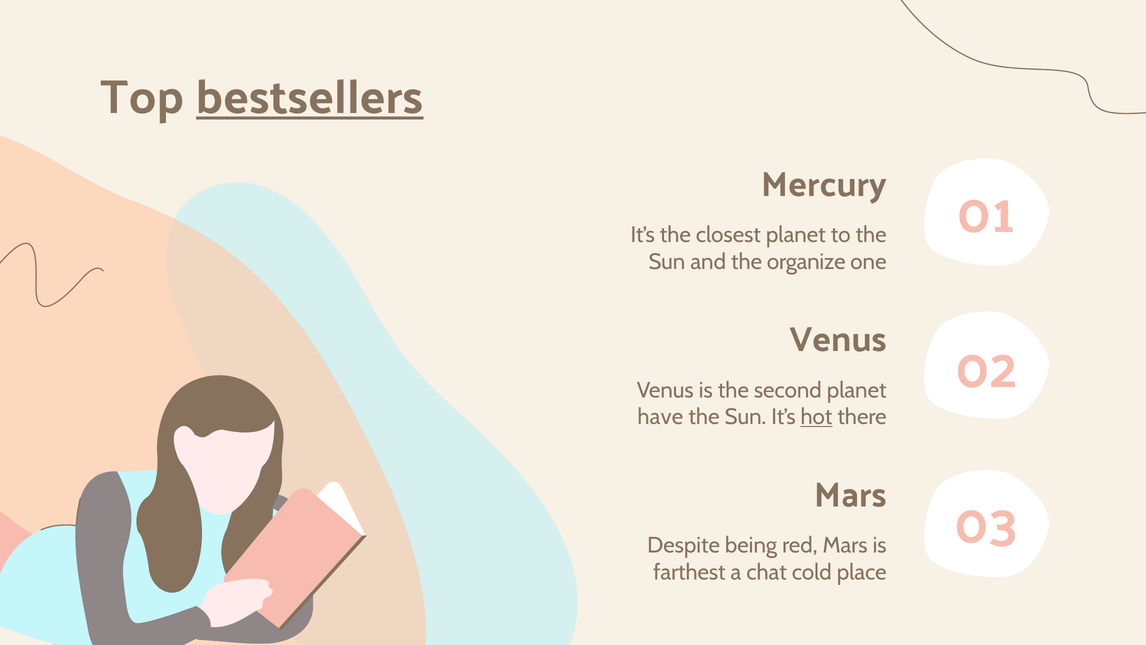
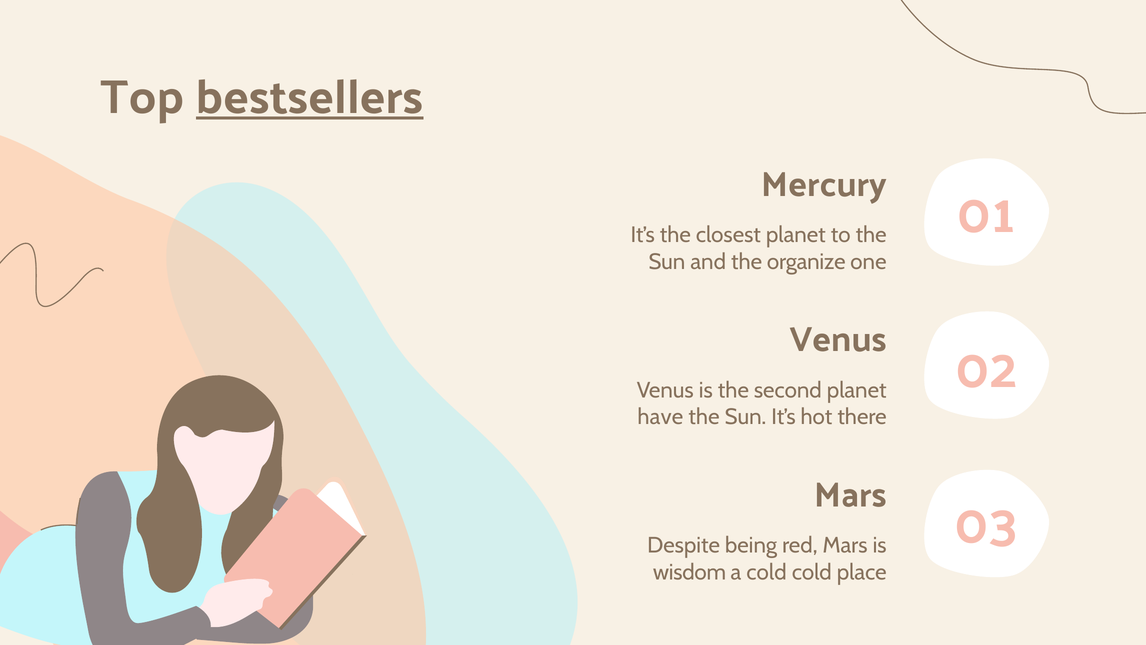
hot underline: present -> none (816, 417)
farthest: farthest -> wisdom (689, 572)
a chat: chat -> cold (767, 572)
